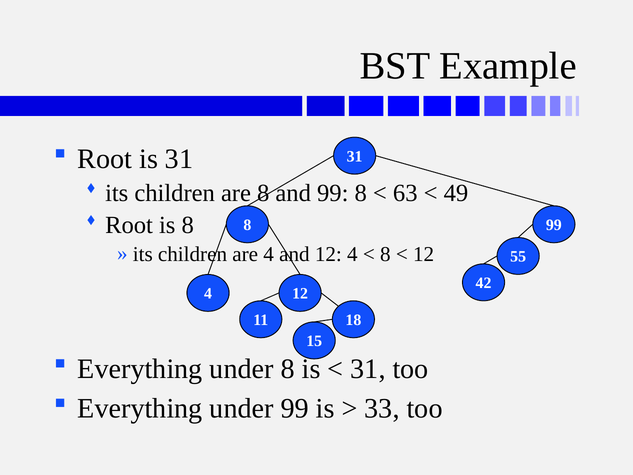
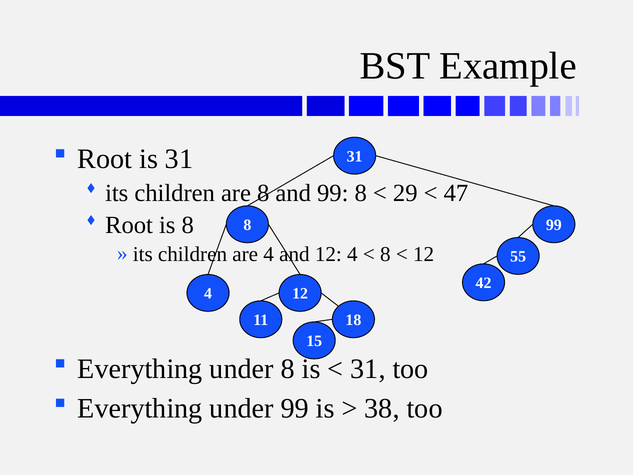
63: 63 -> 29 (405, 193)
49: 49 -> 47 (456, 193)
33: 33 -> 38 (382, 408)
